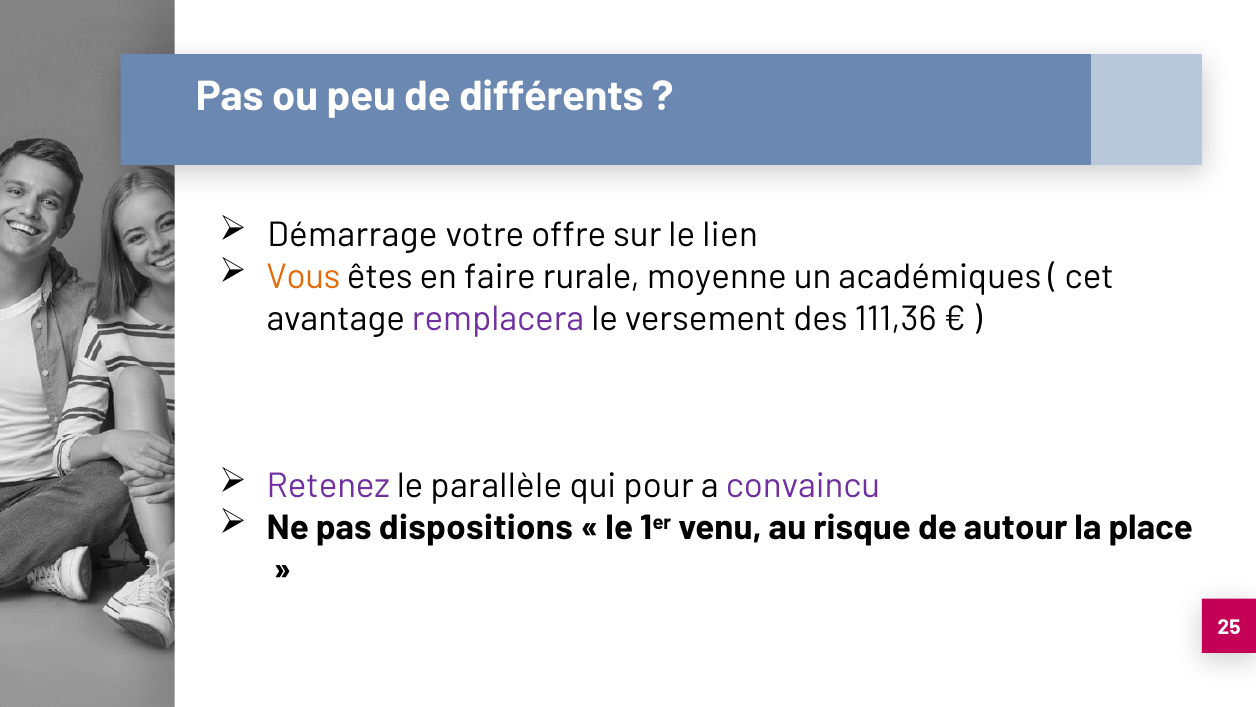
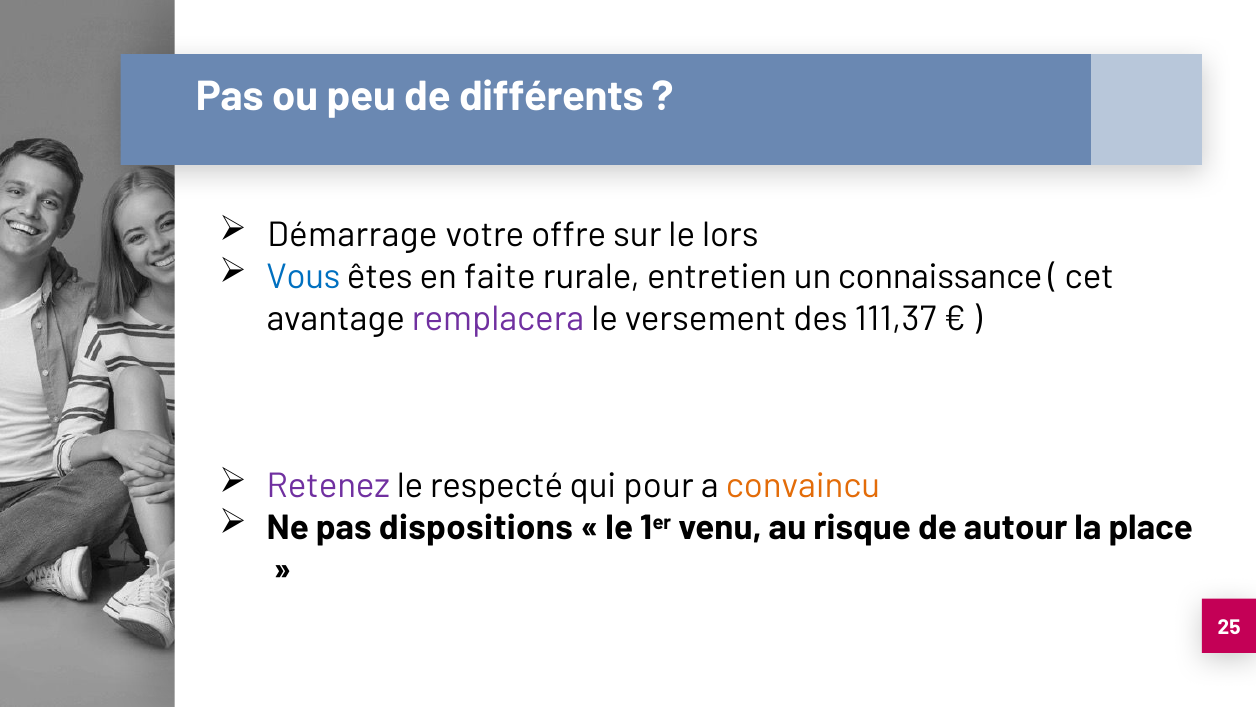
lien: lien -> lors (730, 235)
Vous colour: orange -> blue (303, 276)
faire: faire -> faite (500, 276)
moyenne: moyenne -> entretien (717, 276)
académiques: académiques -> connaissance (940, 276)
111,36: 111,36 -> 111,37 (896, 318)
parallèle: parallèle -> respecté (497, 486)
convaincu colour: purple -> orange (803, 486)
